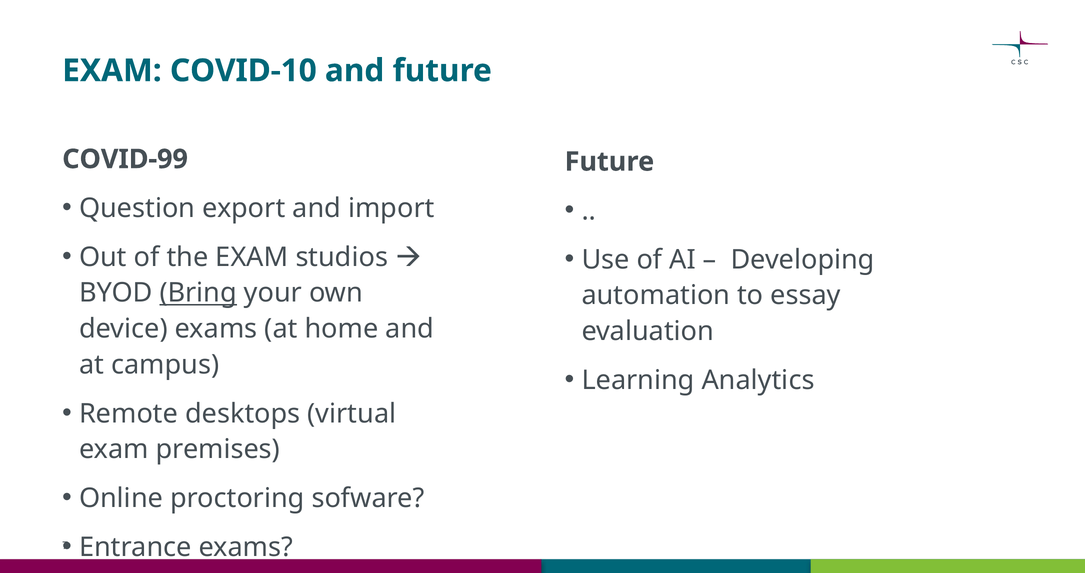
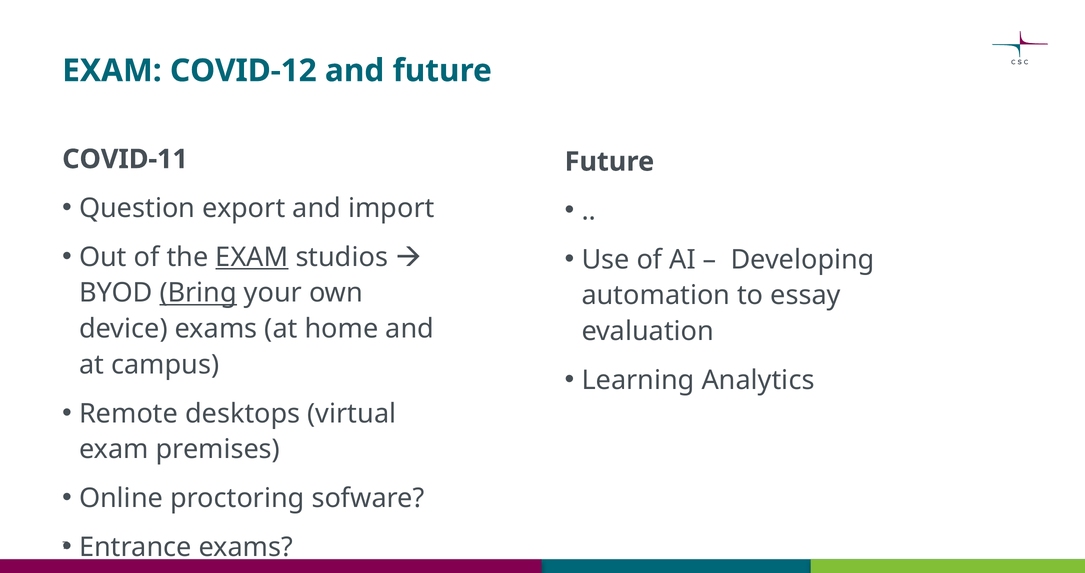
COVID-10: COVID-10 -> COVID-12 (243, 71)
COVID-99: COVID-99 -> COVID-11 (125, 159)
EXAM underline: none -> present (252, 257)
